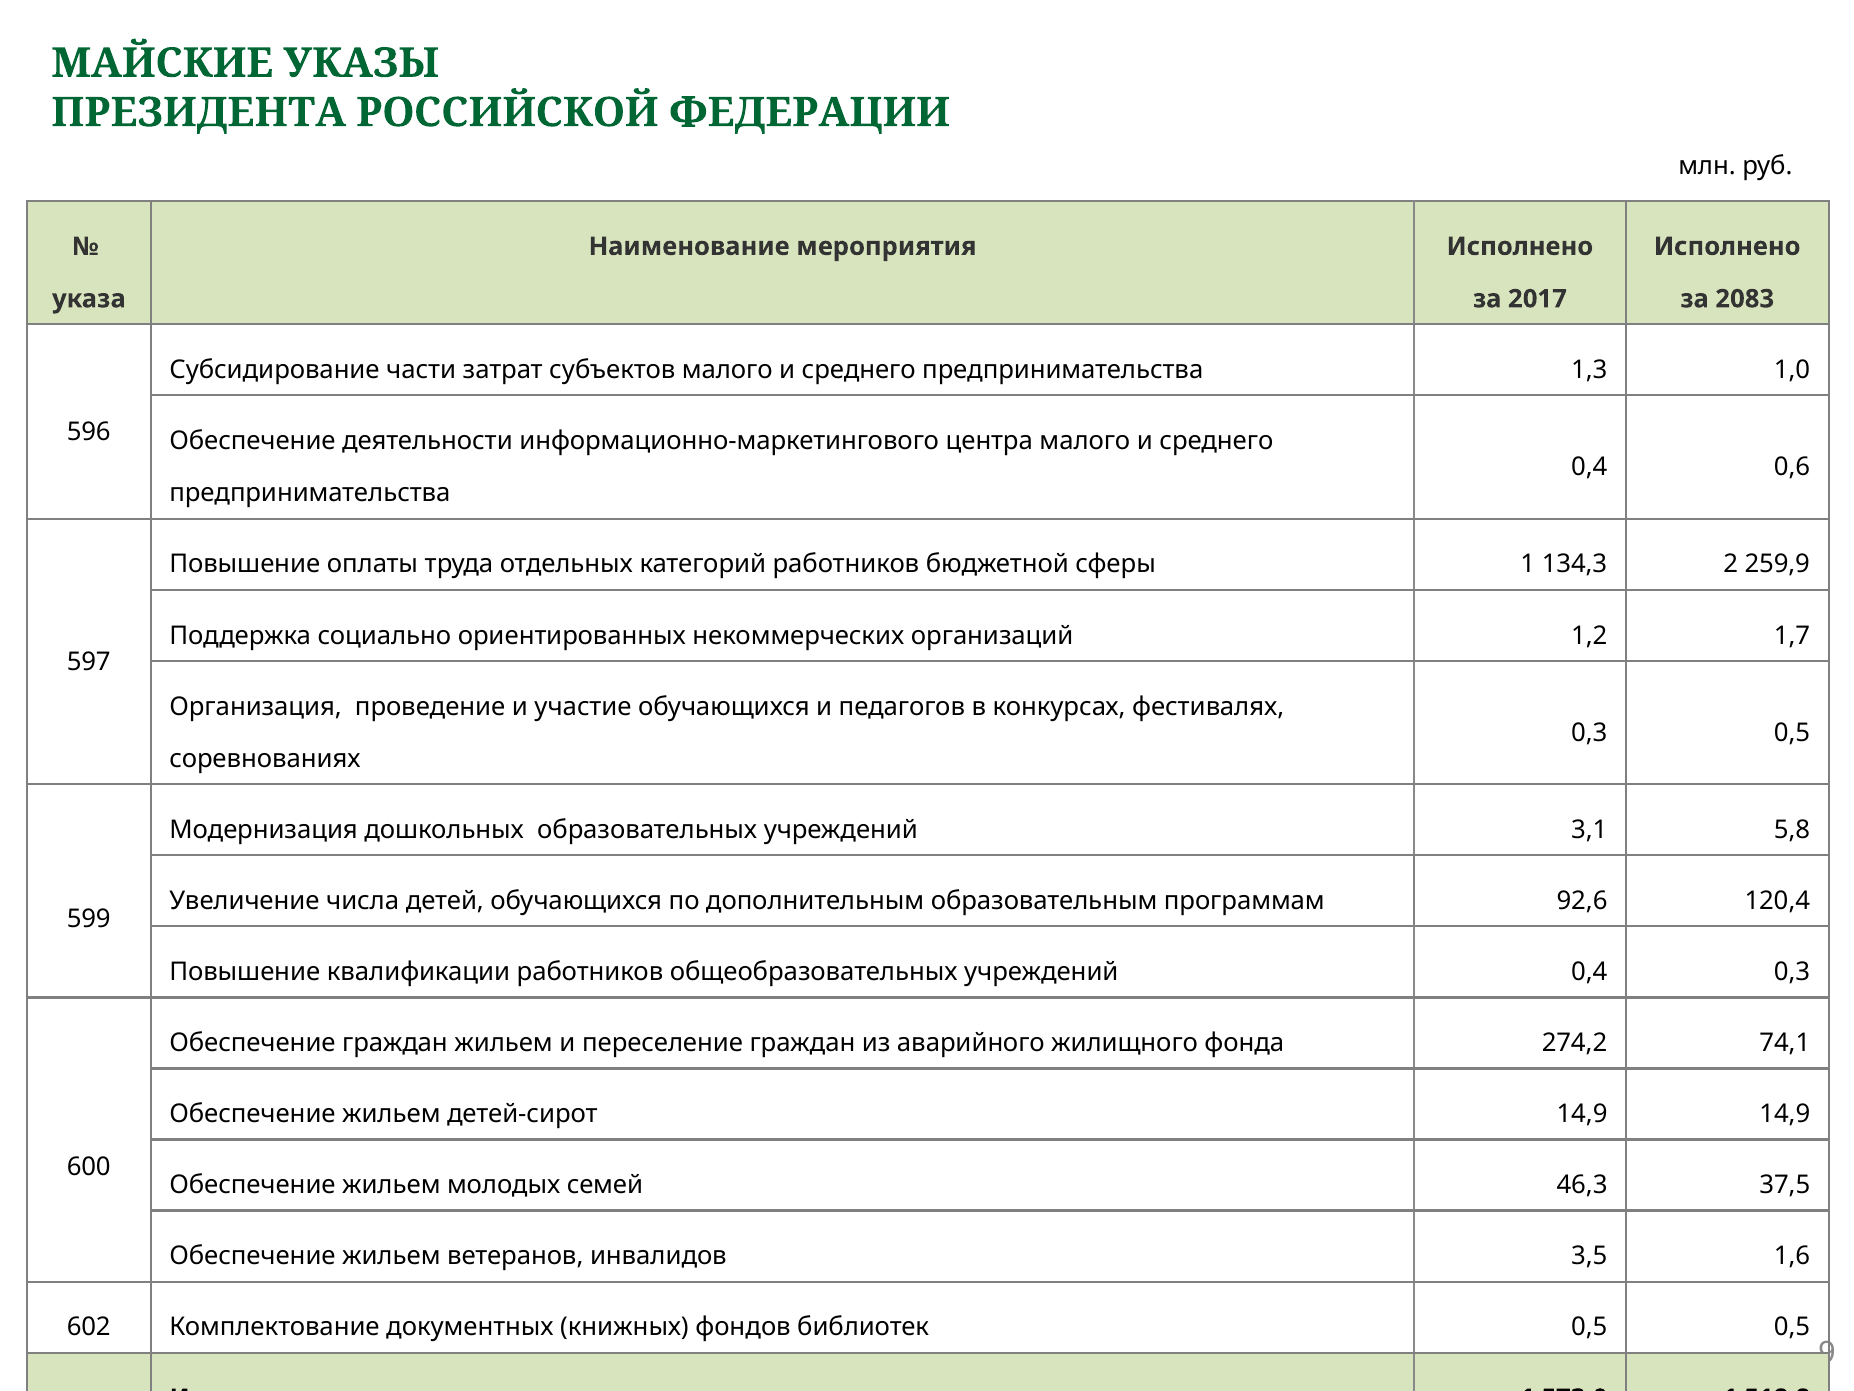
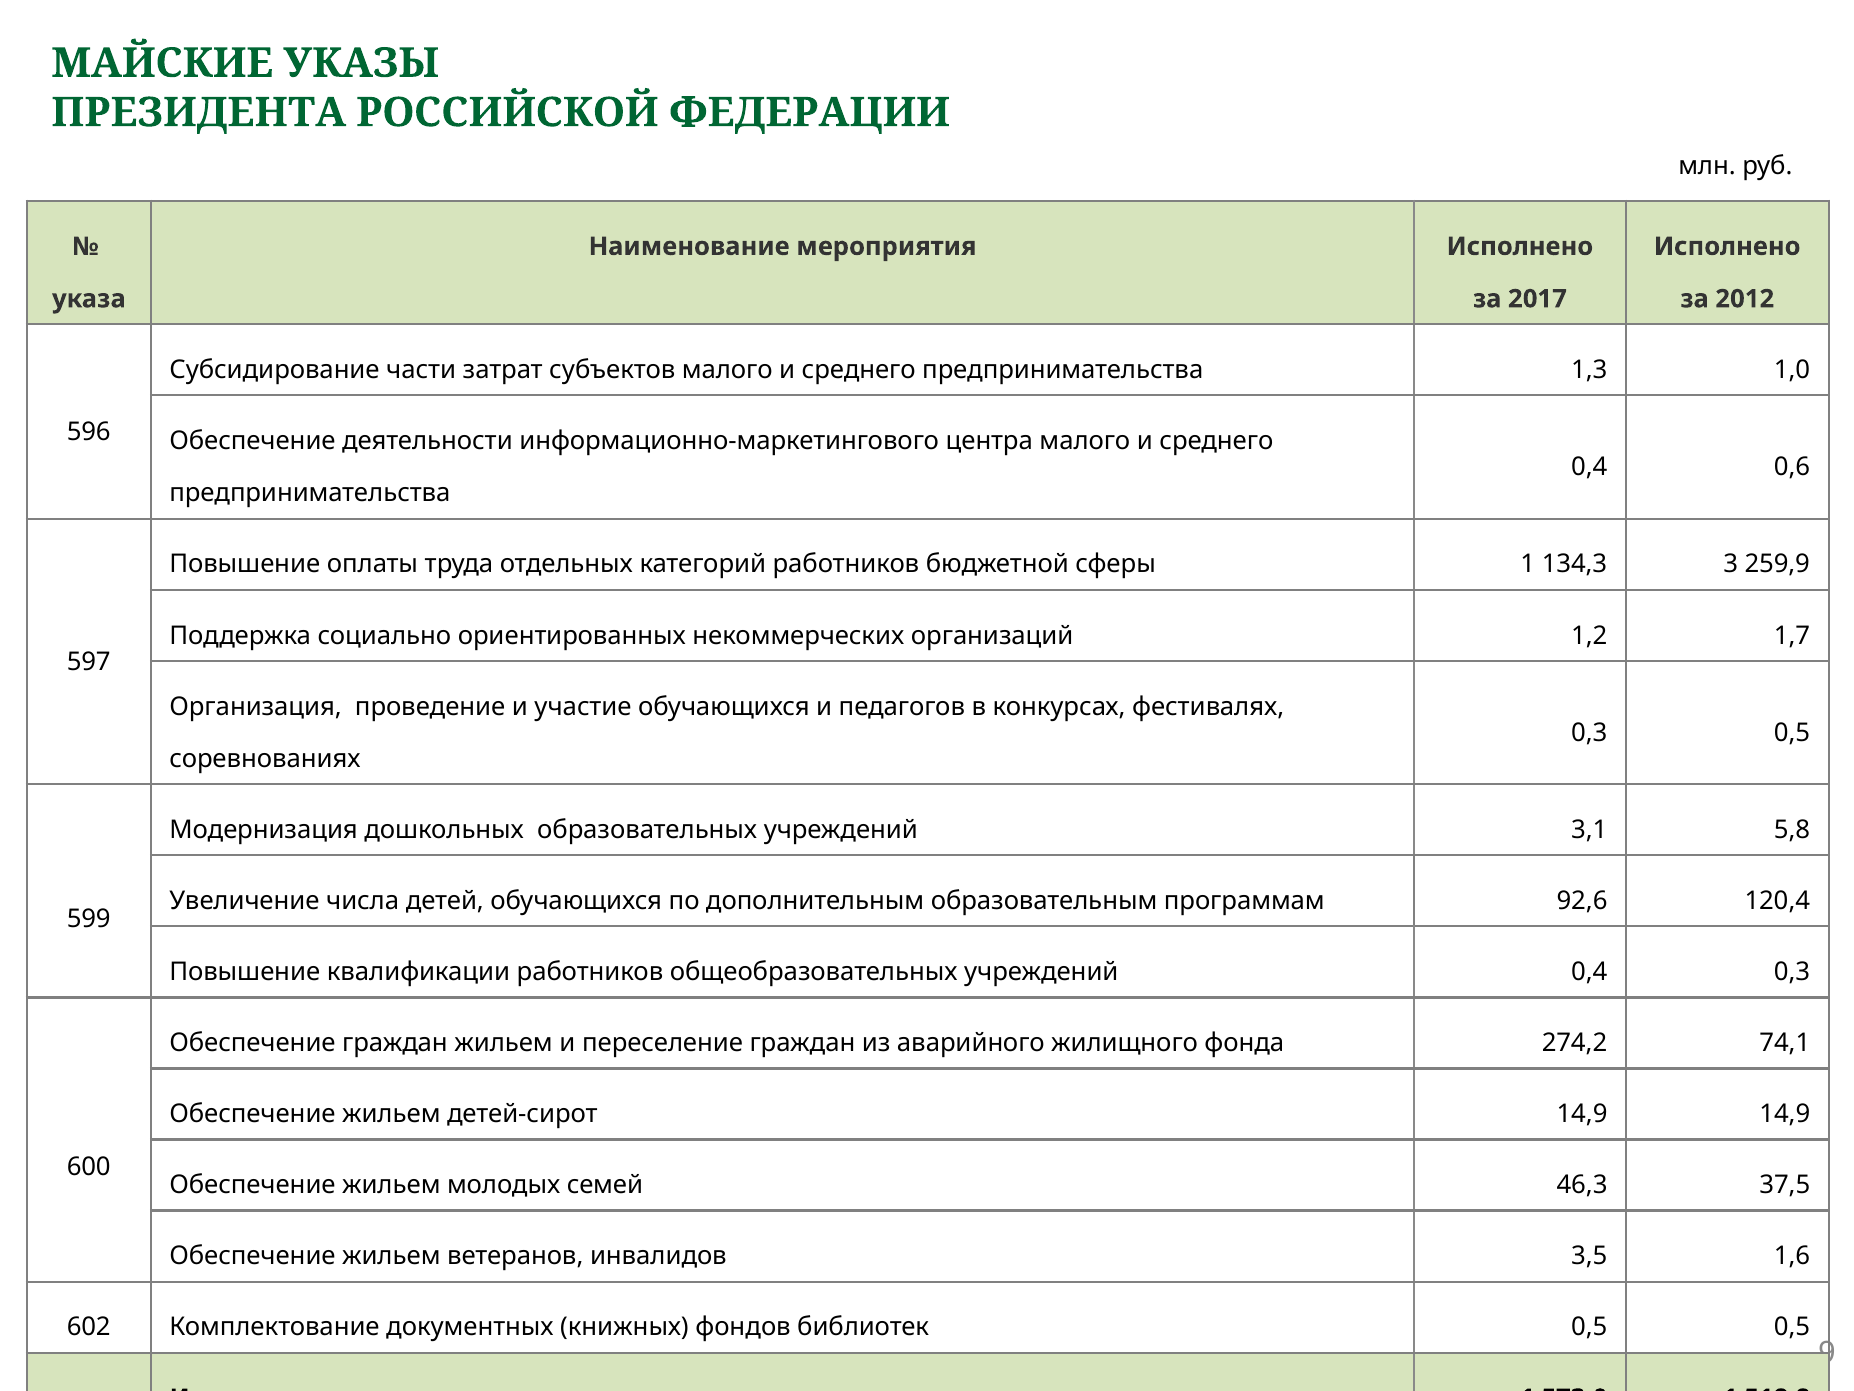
2083: 2083 -> 2012 (1745, 299)
2: 2 -> 3 (1731, 564)
